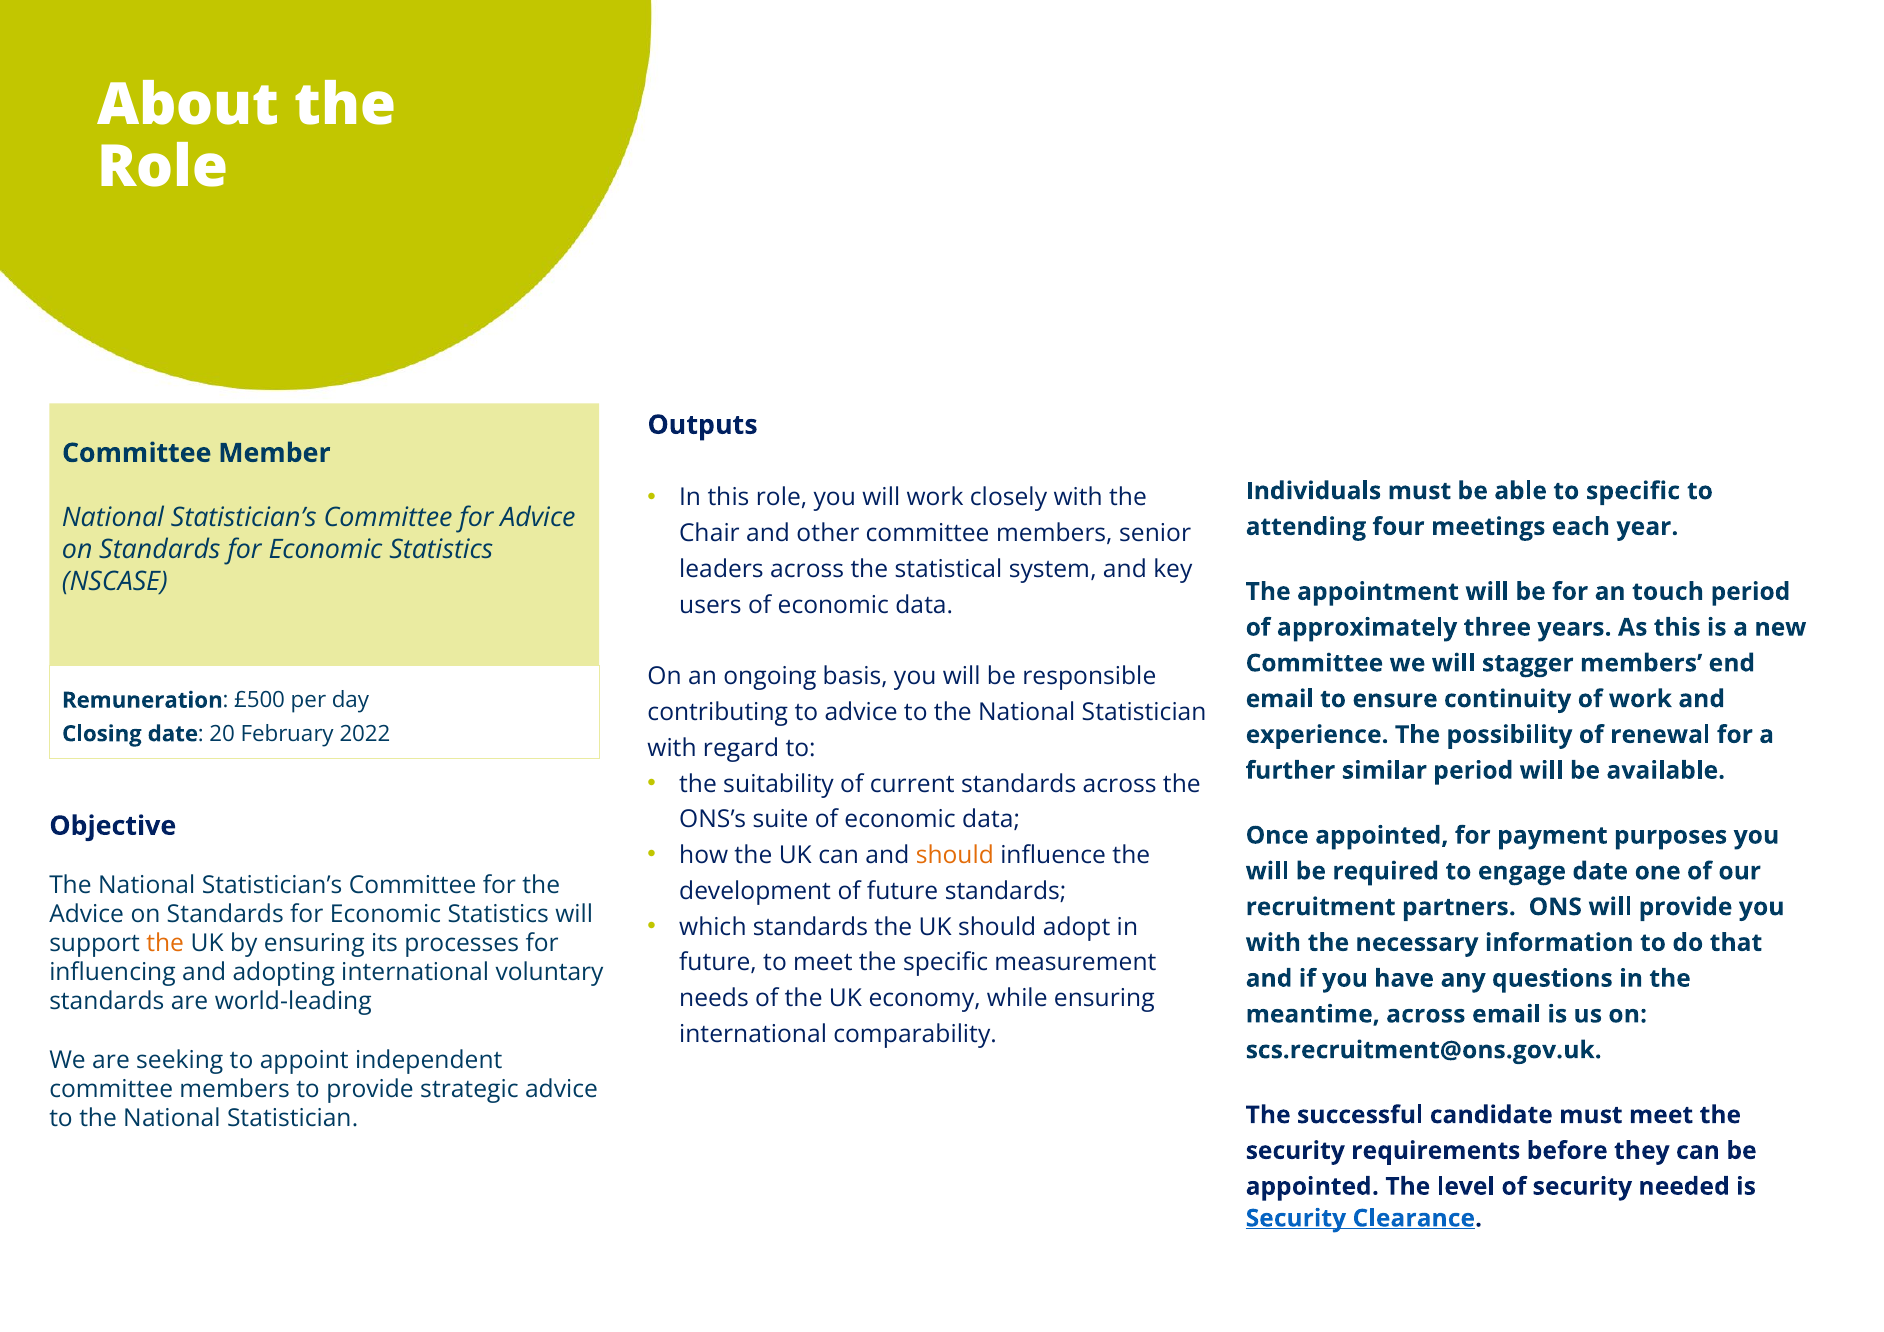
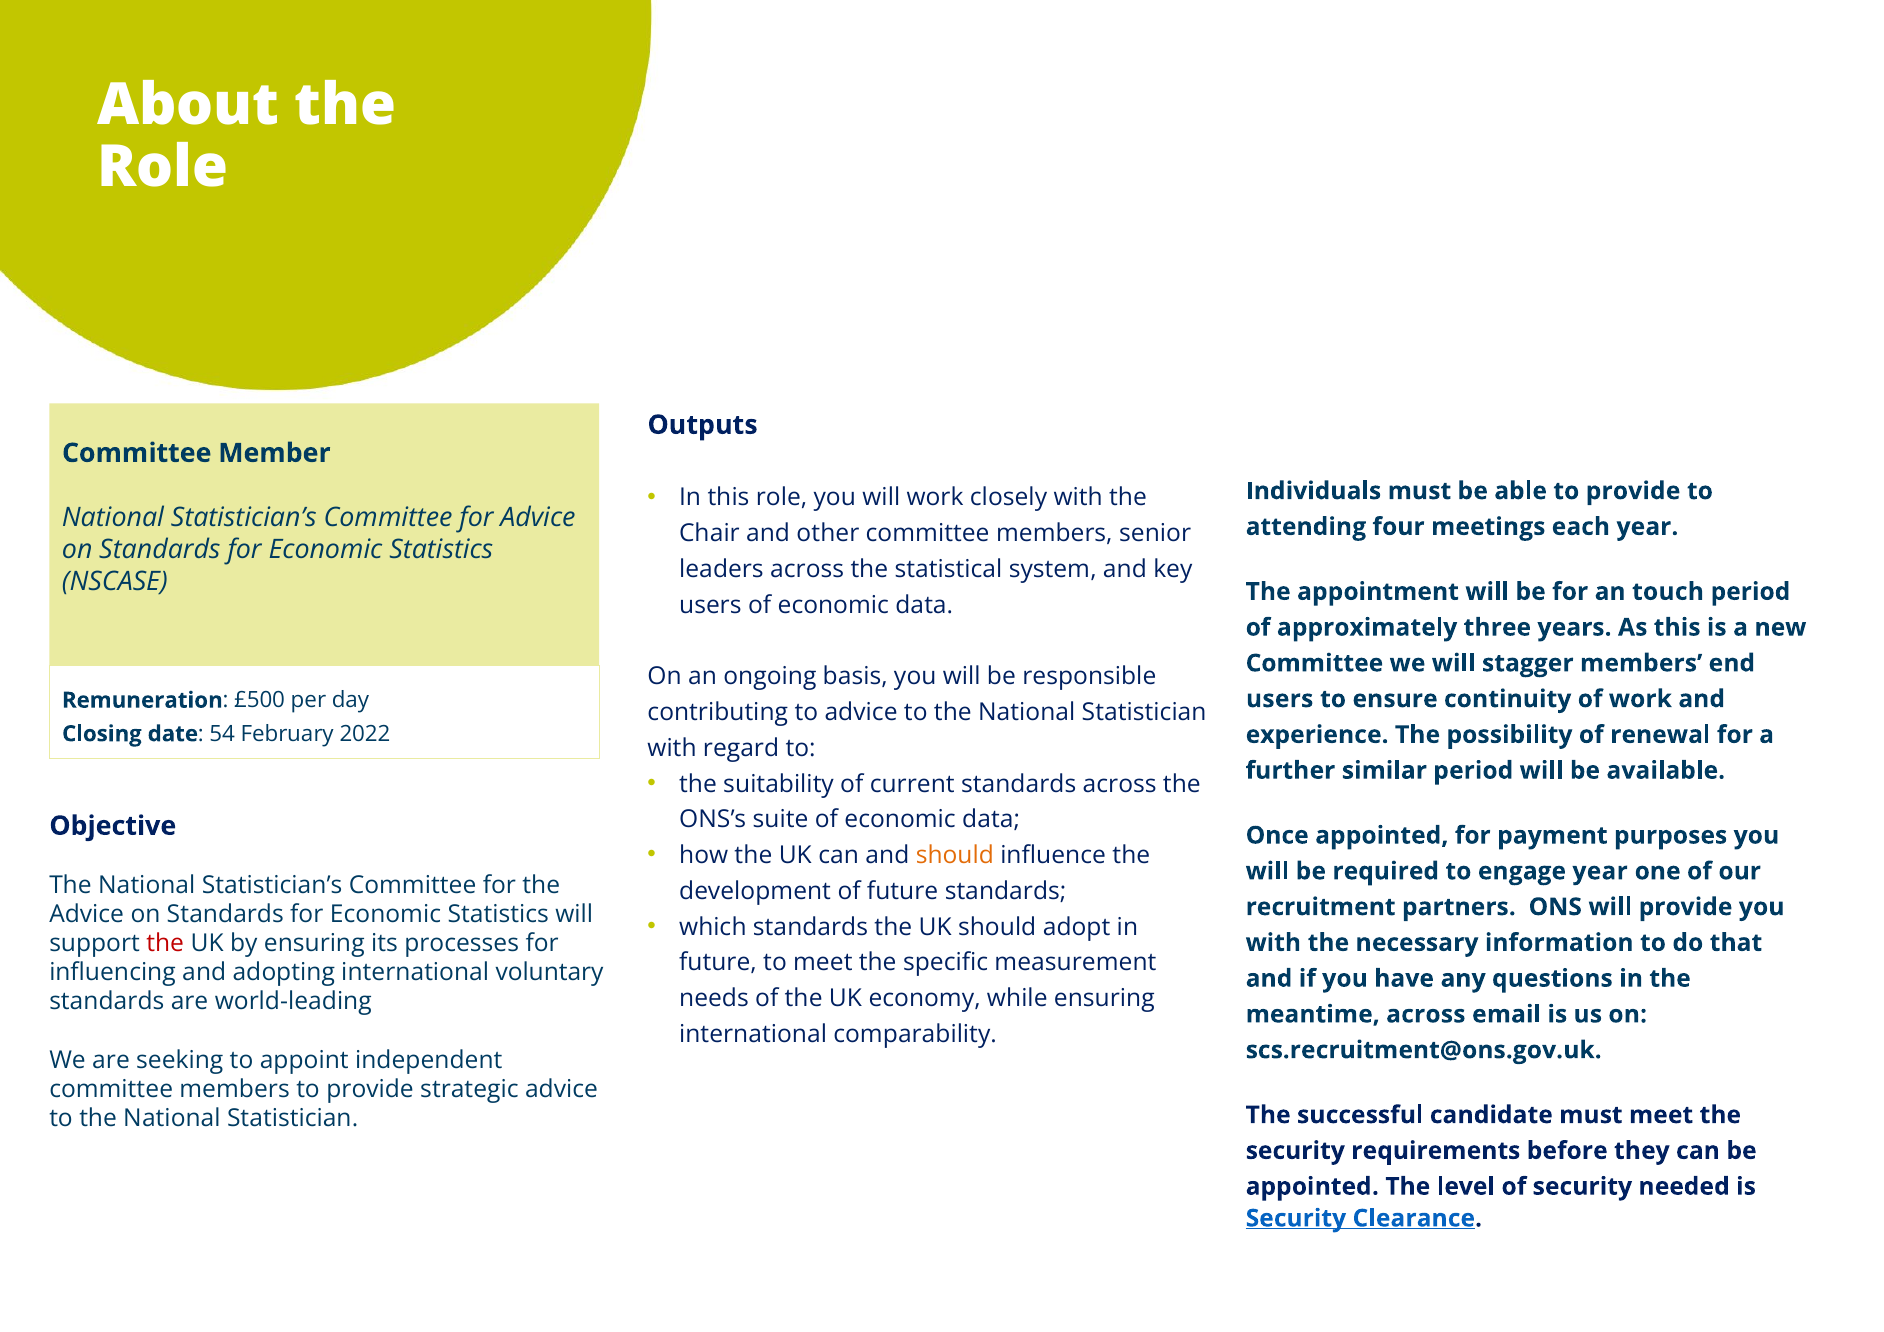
able to specific: specific -> provide (1633, 491)
email: email -> users (1280, 699)
20: 20 -> 54 (222, 734)
engage date: date -> year (1600, 871)
the colour: orange -> red (165, 944)
